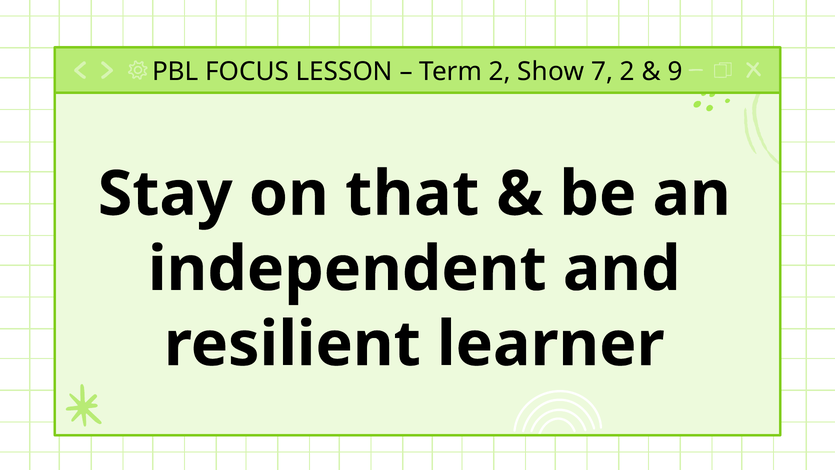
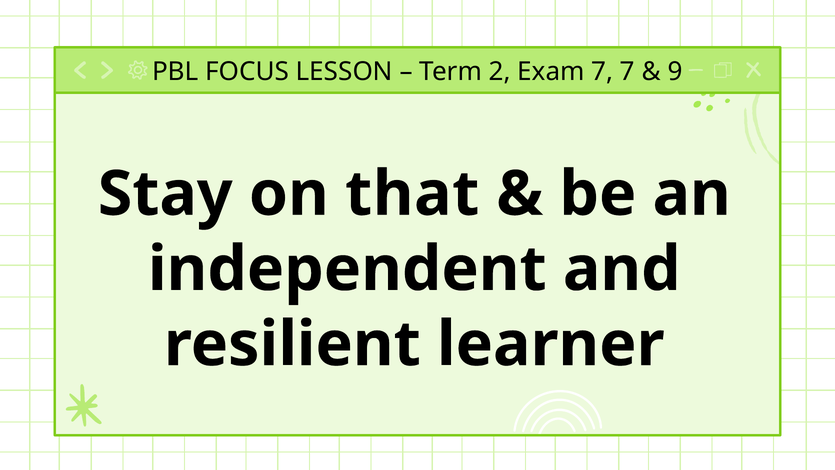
Show: Show -> Exam (551, 71)
7 2: 2 -> 7 (627, 71)
